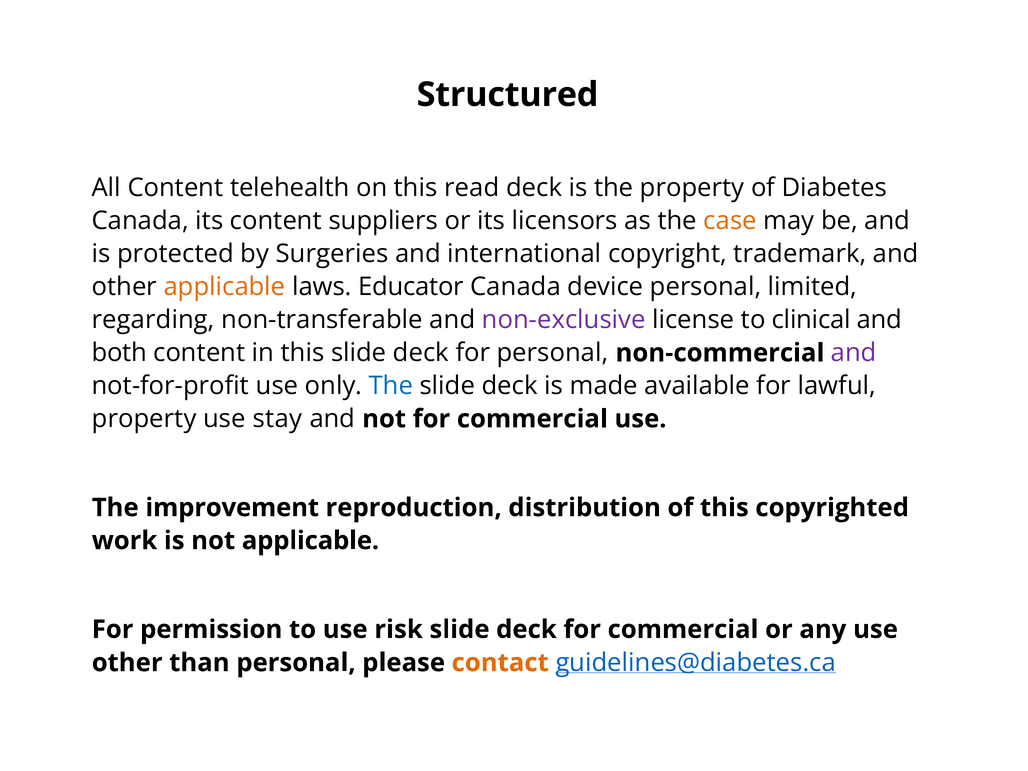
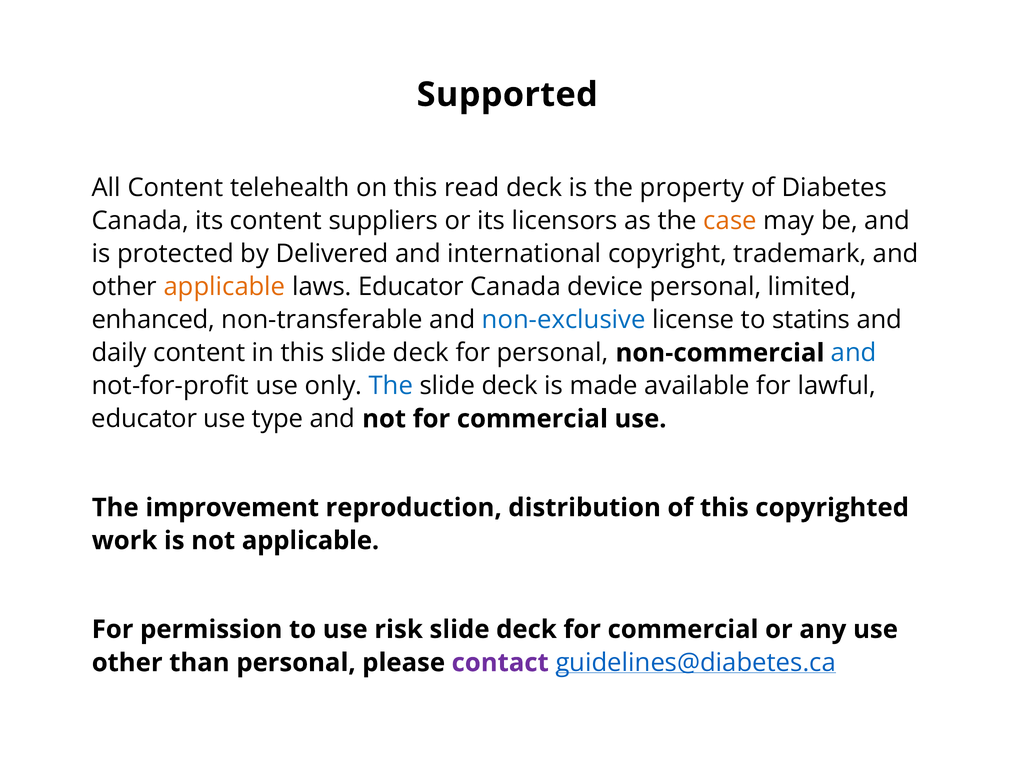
Structured: Structured -> Supported (507, 95)
Surgeries: Surgeries -> Delivered (332, 254)
regarding: regarding -> enhanced (153, 320)
non-exclusive colour: purple -> blue (564, 320)
clinical: clinical -> statins (811, 320)
both: both -> daily (119, 353)
and colour: purple -> blue (854, 353)
property: property -> educator (144, 419)
stay: stay -> type (278, 419)
contact colour: orange -> purple (500, 663)
